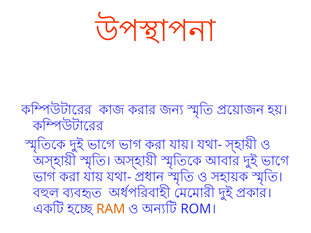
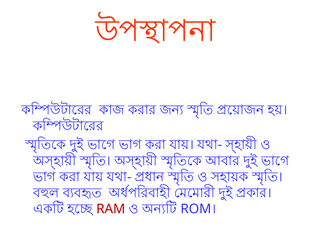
RAM colour: orange -> red (111, 209)
